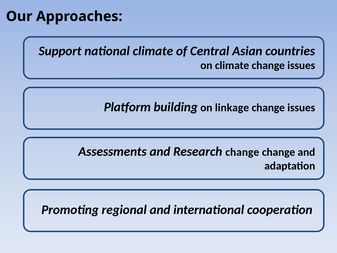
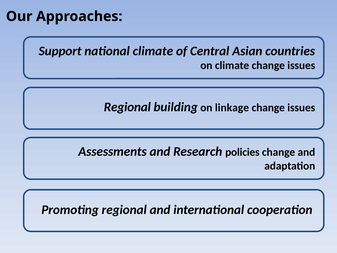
Platform: Platform -> Regional (127, 107)
Research change: change -> policies (242, 152)
